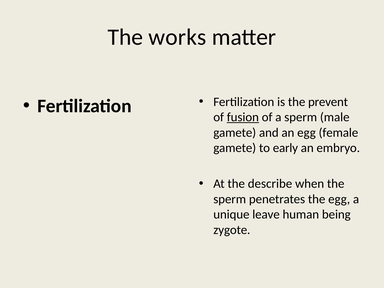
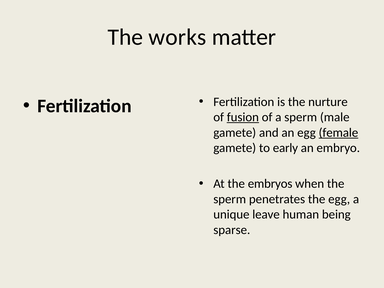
prevent: prevent -> nurture (328, 102)
female underline: none -> present (338, 133)
describe: describe -> embryos (270, 184)
zygote: zygote -> sparse (232, 230)
